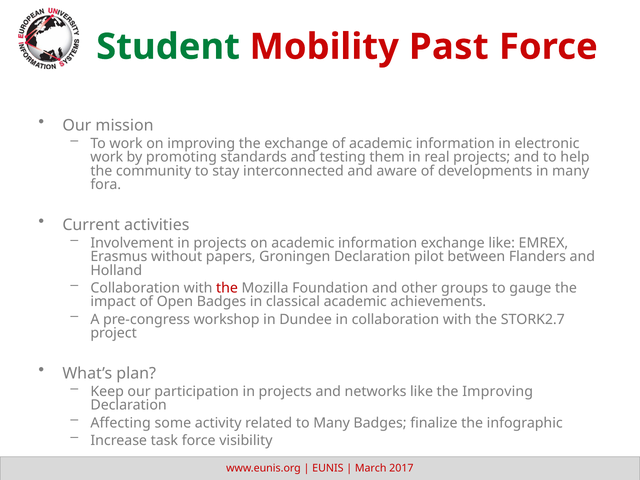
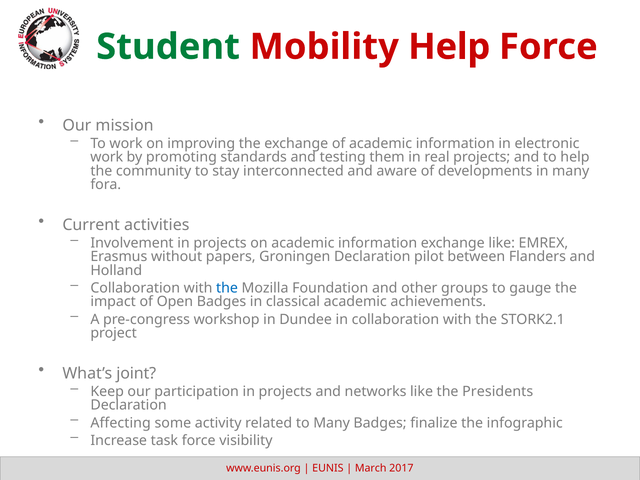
Mobility Past: Past -> Help (449, 47)
the colour: red -> blue (227, 288)
STORK2.7: STORK2.7 -> STORK2.1 (533, 319)
plan: plan -> joint (136, 373)
the Improving: Improving -> Presidents (498, 392)
